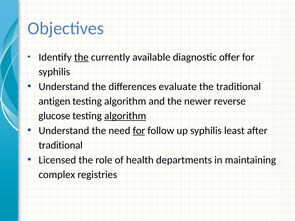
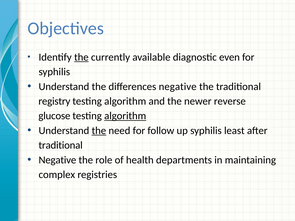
offer: offer -> even (229, 57)
differences evaluate: evaluate -> negative (178, 87)
antigen: antigen -> registry (54, 101)
the underline: none -> present (99, 131)
for underline: present -> none (139, 131)
Licensed: Licensed -> Negative (57, 160)
